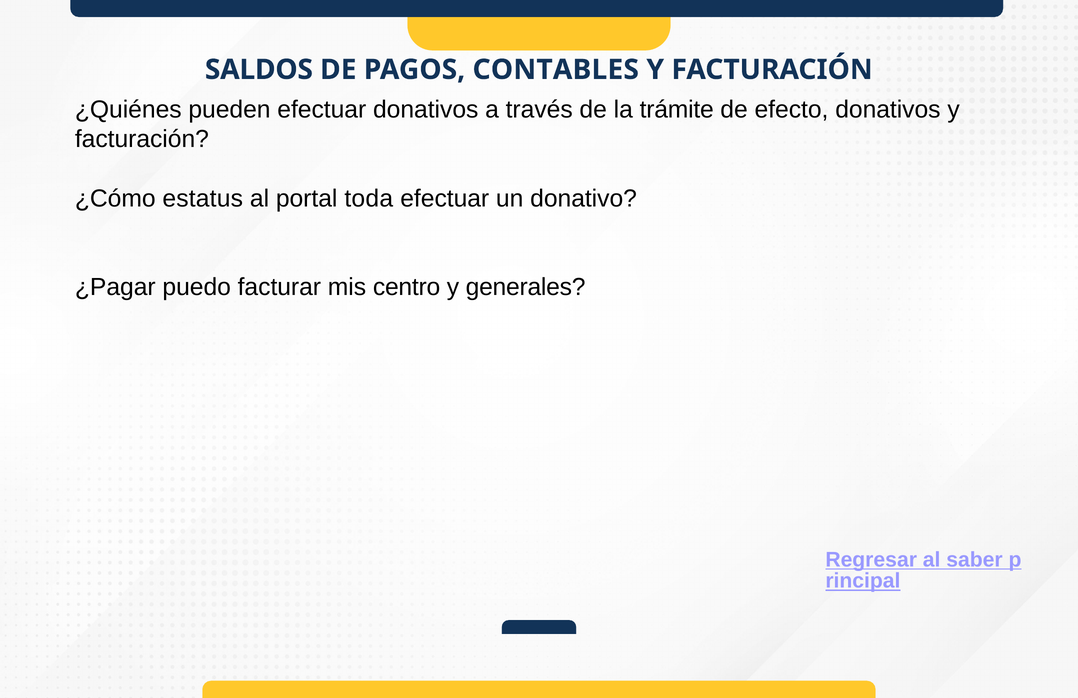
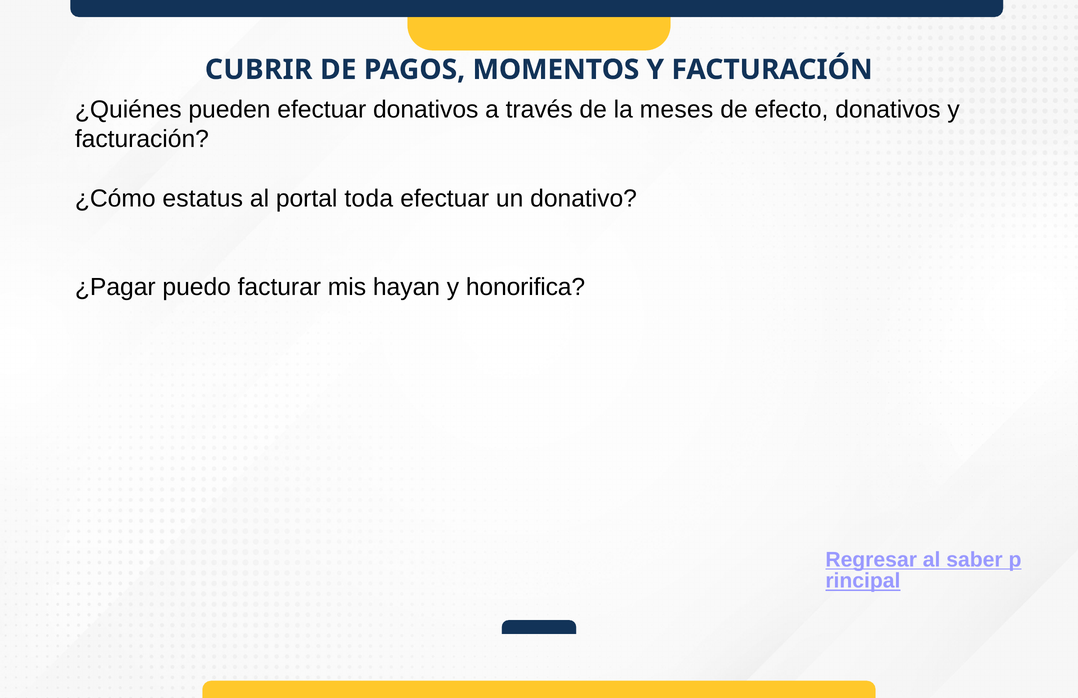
SALDOS: SALDOS -> CUBRIR (259, 70)
CONTABLES: CONTABLES -> MOMENTOS (556, 70)
trámite: trámite -> meses (676, 109)
centro: centro -> hayan (406, 287)
generales: generales -> honorifica (526, 287)
